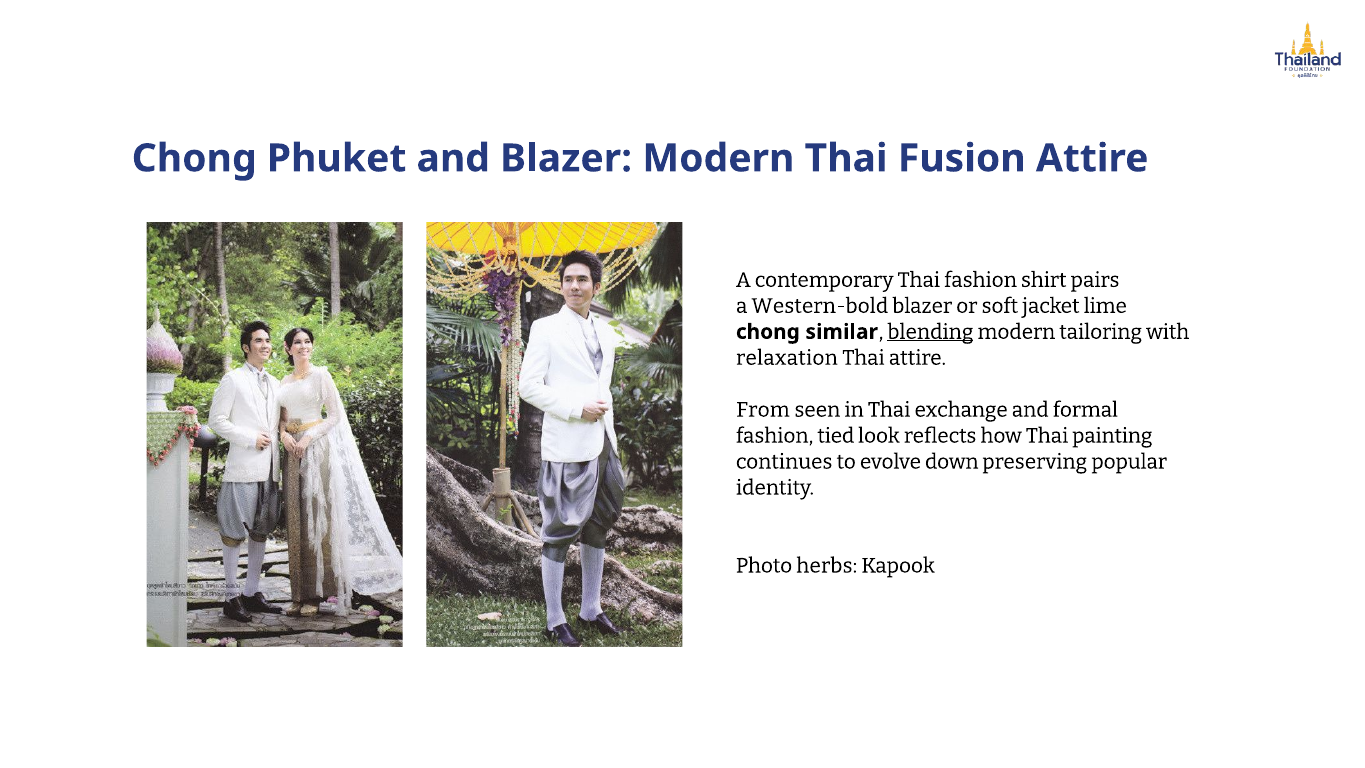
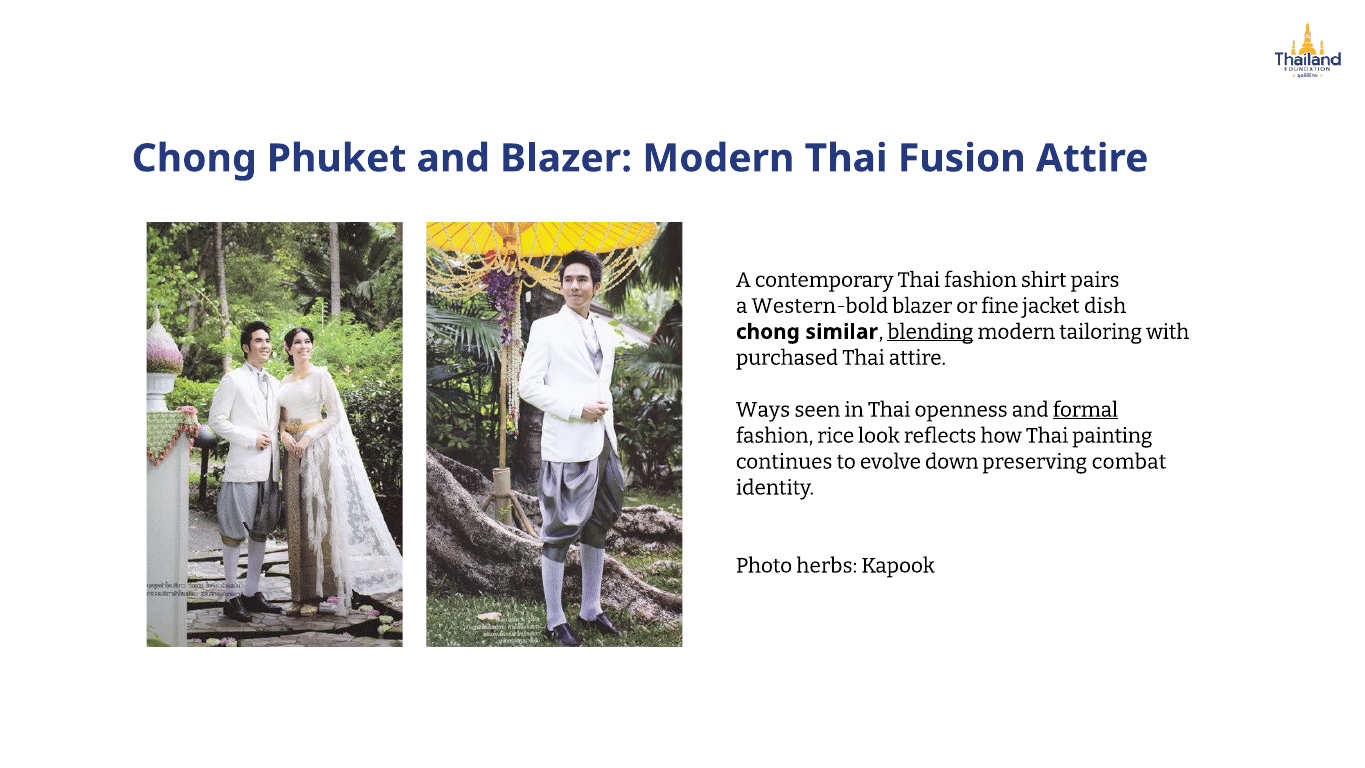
soft: soft -> fine (1000, 306)
lime: lime -> dish (1105, 306)
relaxation: relaxation -> purchased (787, 358)
From: From -> Ways (763, 410)
exchange: exchange -> openness (961, 410)
formal underline: none -> present (1085, 410)
tied: tied -> rice (836, 436)
popular: popular -> combat (1129, 462)
